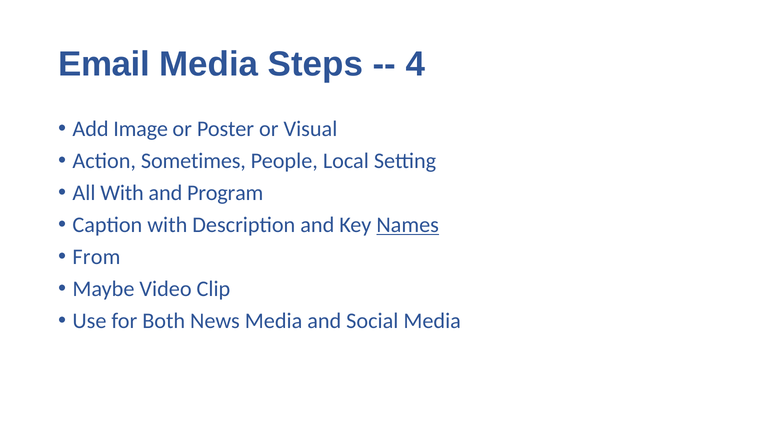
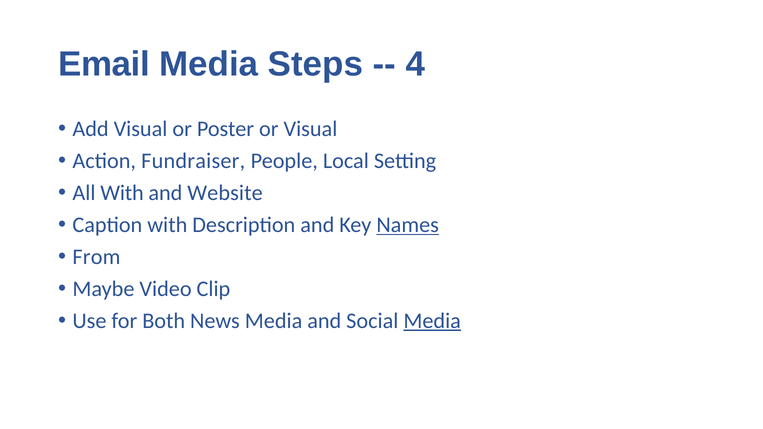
Add Image: Image -> Visual (141, 129)
Sometimes: Sometimes -> Fundraiser (193, 161)
Program: Program -> Website (225, 193)
Media underline: none -> present (432, 321)
